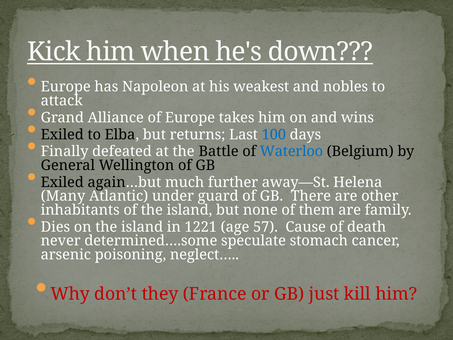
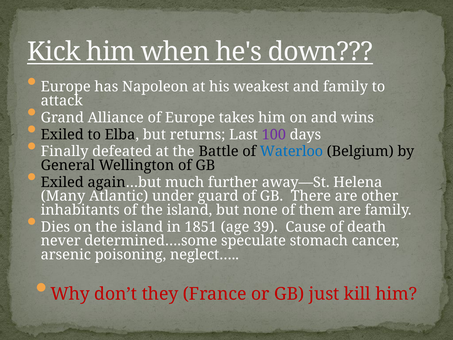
and nobles: nobles -> family (345, 87)
100 colour: blue -> purple (274, 134)
1221: 1221 -> 1851 (201, 227)
57: 57 -> 39 (266, 227)
